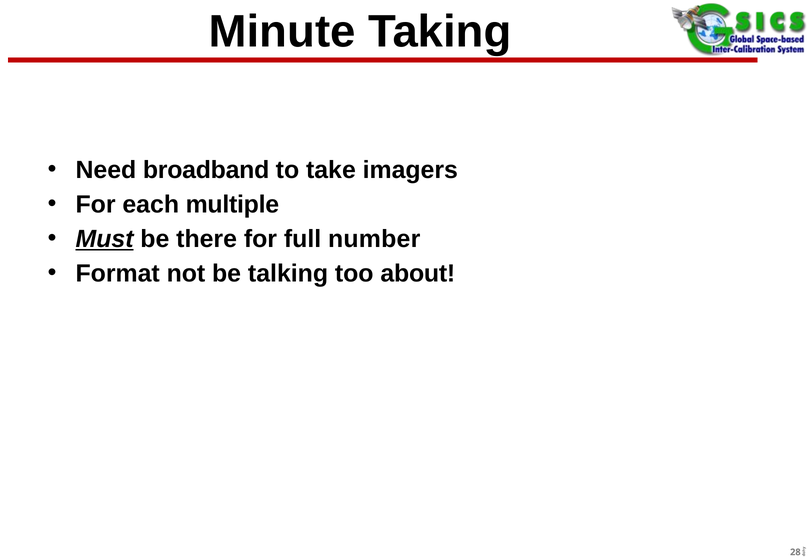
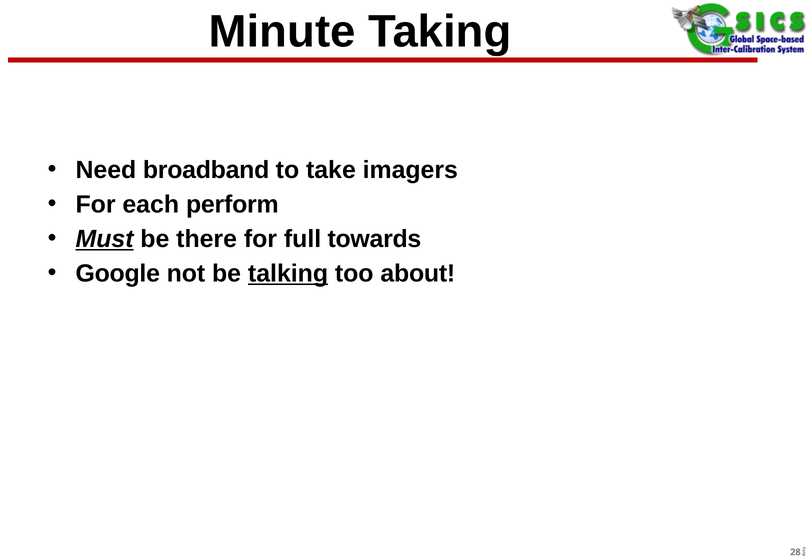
multiple: multiple -> perform (232, 205)
number: number -> towards (374, 239)
Format: Format -> Google (118, 274)
talking underline: none -> present (288, 274)
